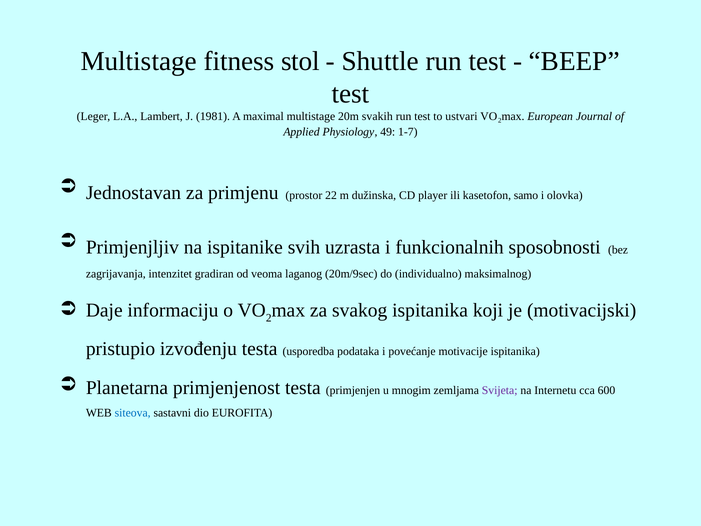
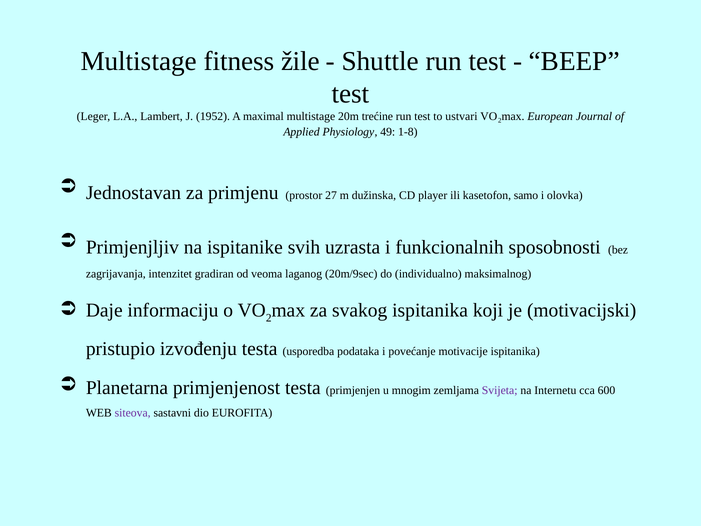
stol: stol -> žile (300, 61)
1981: 1981 -> 1952 (213, 116)
svakih: svakih -> trećine (377, 116)
1-7: 1-7 -> 1-8 (408, 132)
22: 22 -> 27 (331, 195)
siteova colour: blue -> purple (133, 413)
